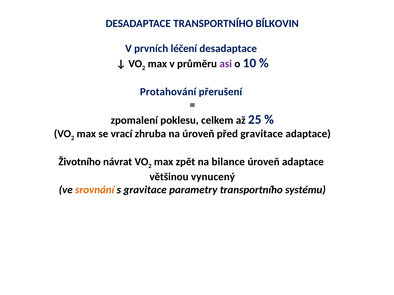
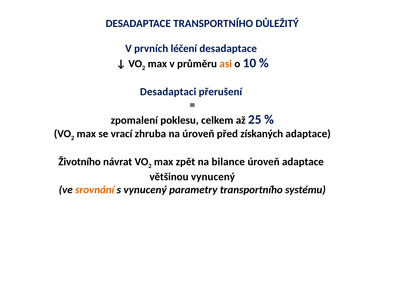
BÍLKOVIN: BÍLKOVIN -> DŮLEŽITÝ (277, 24)
asi colour: purple -> orange (226, 64)
Protahování: Protahování -> Desadaptaci (168, 92)
před gravitace: gravitace -> získaných (262, 134)
s gravitace: gravitace -> vynucený (145, 190)
